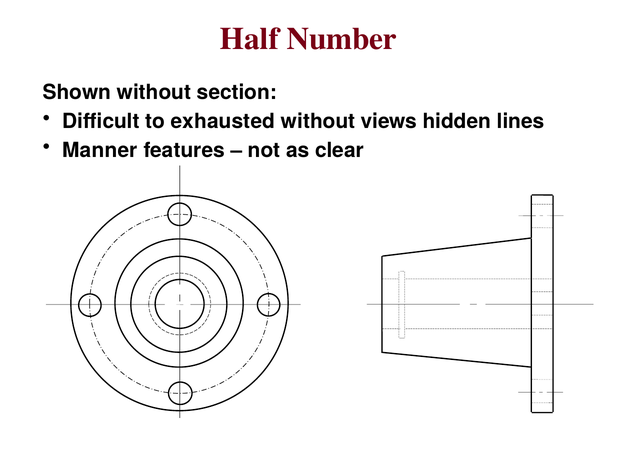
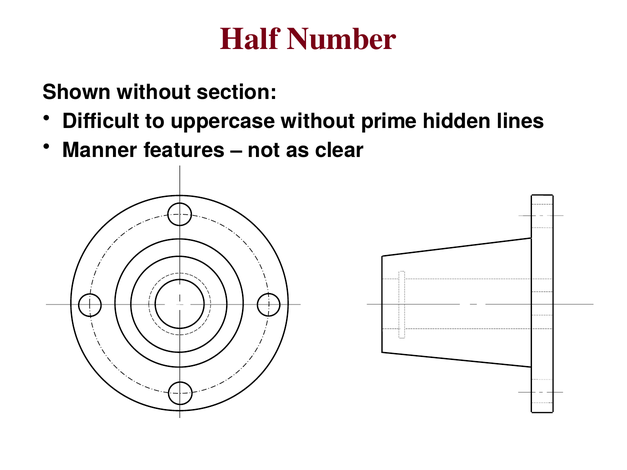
exhausted: exhausted -> uppercase (223, 121)
views: views -> prime (389, 121)
